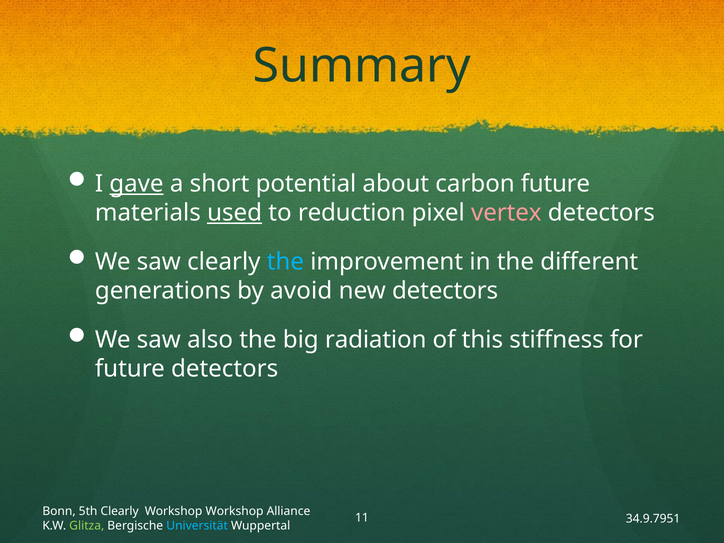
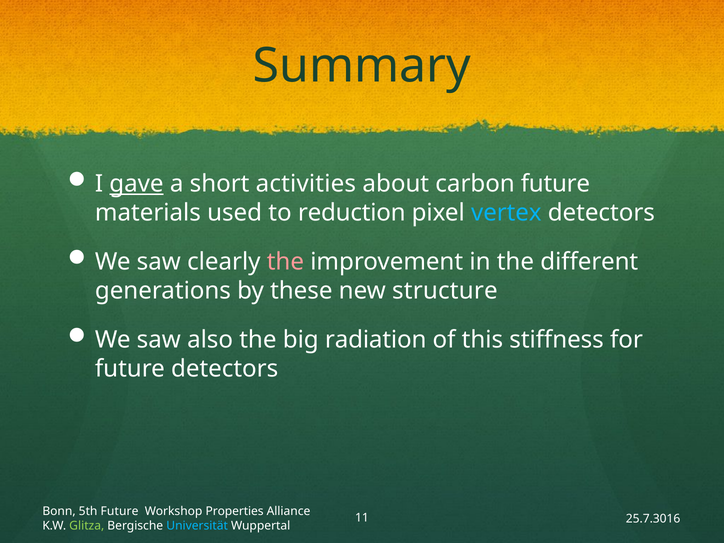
potential: potential -> activities (306, 184)
used underline: present -> none (235, 213)
vertex colour: pink -> light blue (506, 213)
the colour: light blue -> pink (285, 262)
avoid: avoid -> these (301, 291)
new detectors: detectors -> structure (445, 291)
5th Clearly: Clearly -> Future (120, 511)
Workshop Workshop: Workshop -> Properties (235, 511)
34.9.7951: 34.9.7951 -> 25.7.3016 (653, 519)
